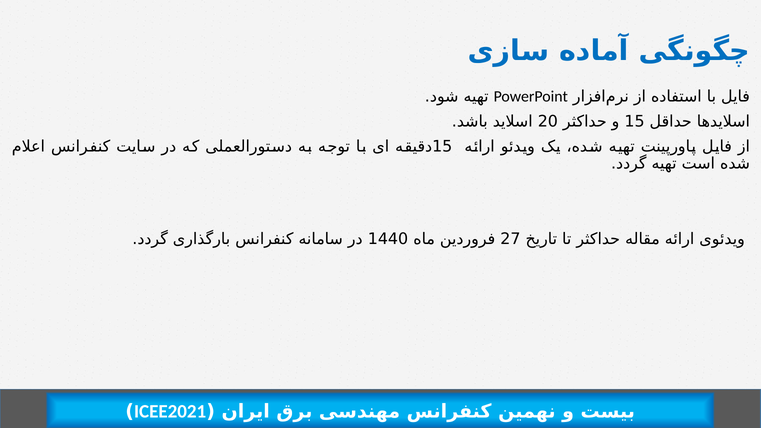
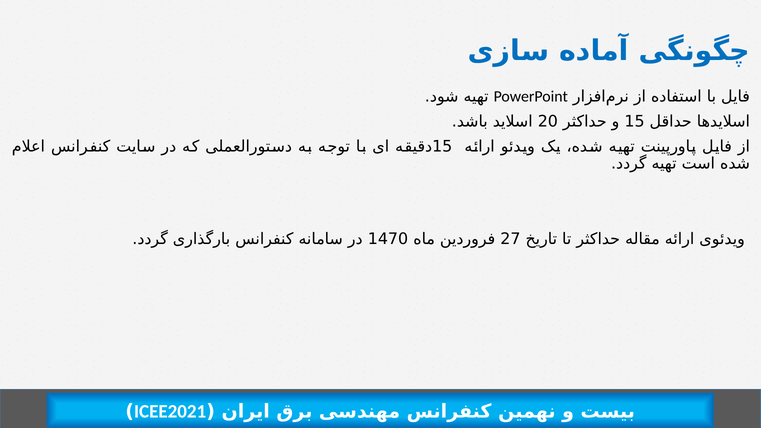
1440: 1440 -> 1470 (388, 239)
